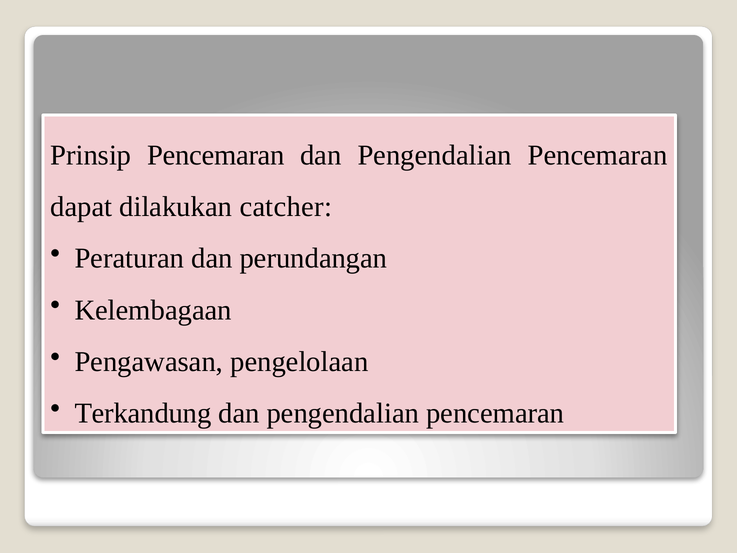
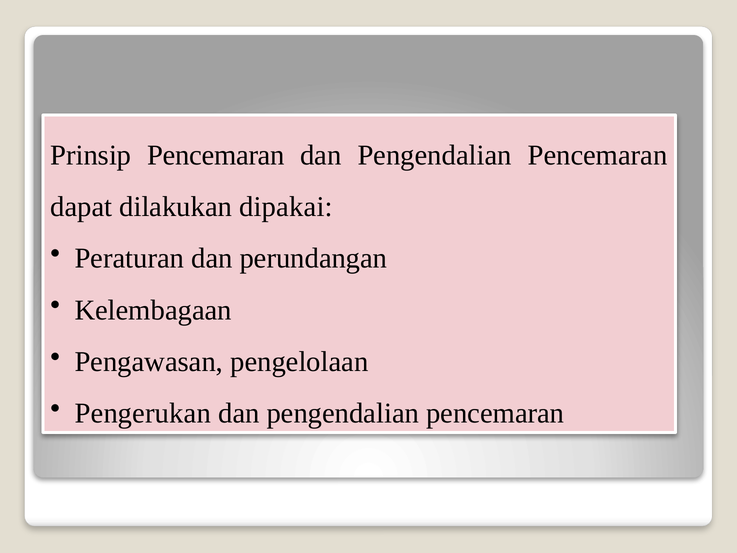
catcher: catcher -> dipakai (286, 207)
Terkandung: Terkandung -> Pengerukan (143, 413)
